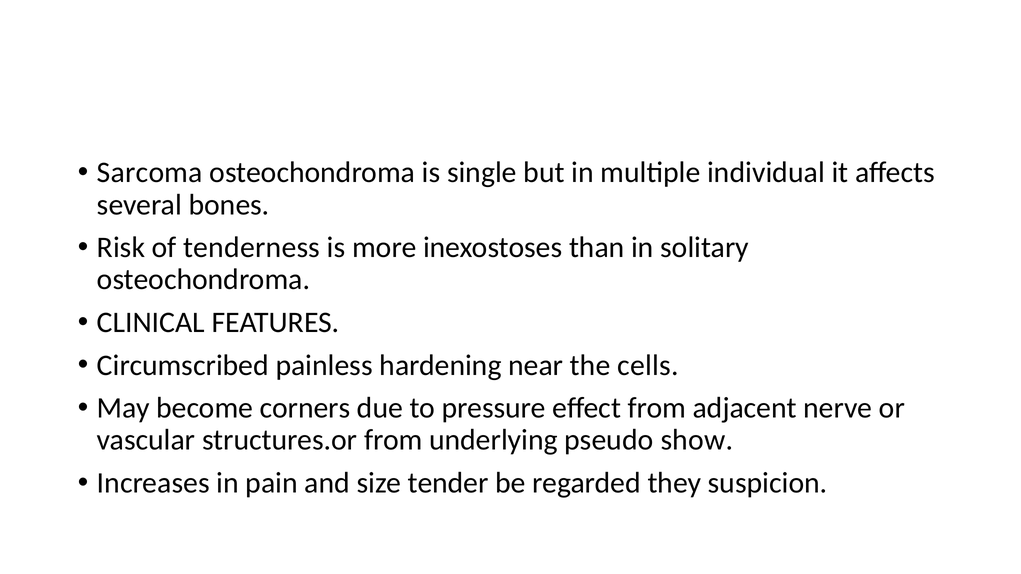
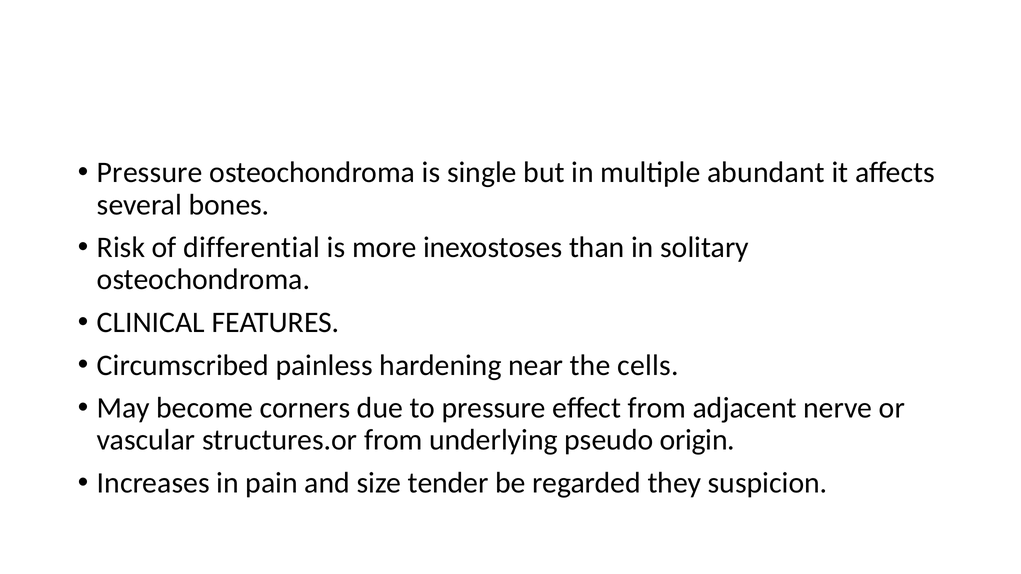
Sarcoma: Sarcoma -> Pressure (150, 173)
individual: individual -> abundant (766, 173)
tenderness: tenderness -> differential (252, 248)
show: show -> origin (697, 440)
